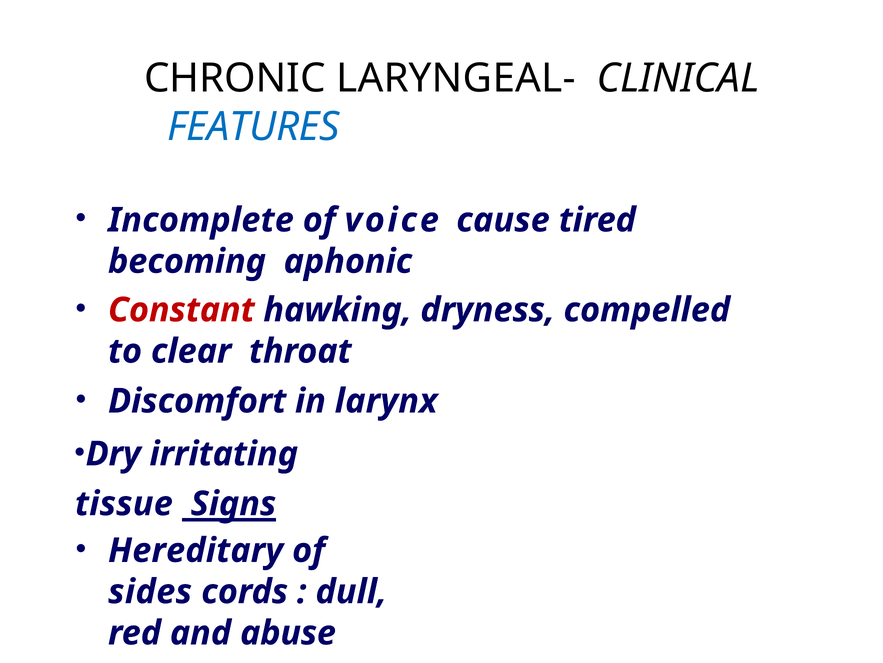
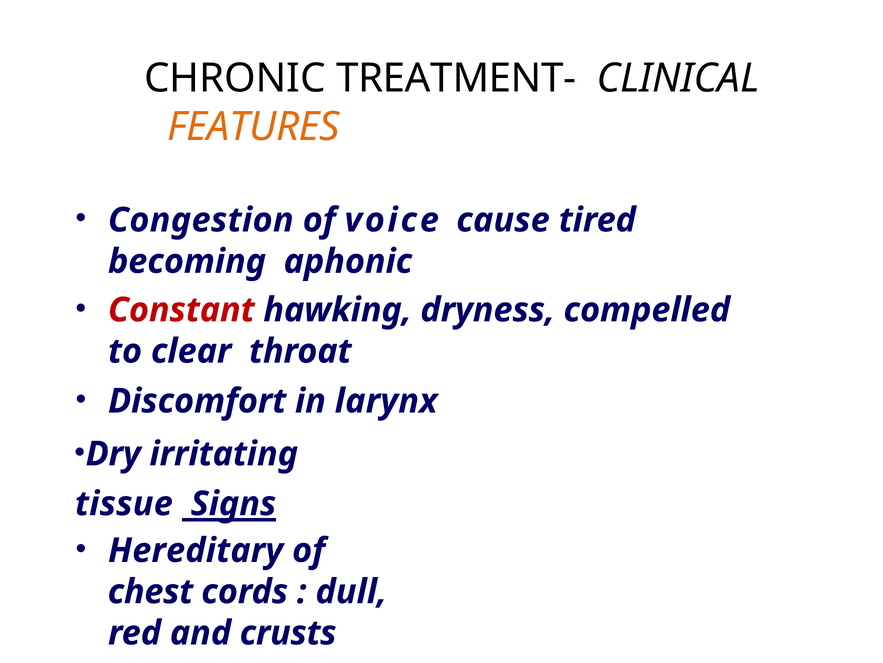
LARYNGEAL-: LARYNGEAL- -> TREATMENT- (456, 78)
FEATURES colour: blue -> orange (254, 127)
Incomplete: Incomplete -> Congestion (201, 220)
sides: sides -> chest (150, 591)
abuse: abuse -> crusts (288, 632)
